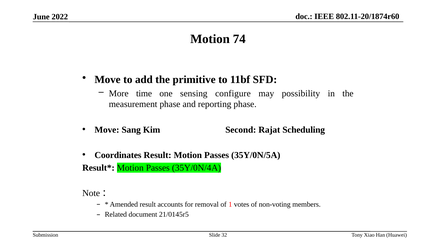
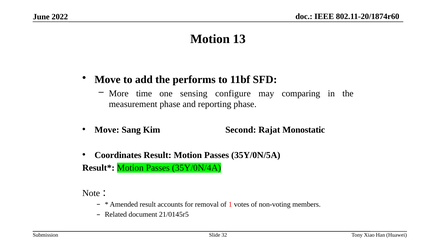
74: 74 -> 13 (239, 39)
primitive: primitive -> performs (194, 80)
possibility: possibility -> comparing (301, 93)
Scheduling: Scheduling -> Monostatic (304, 130)
